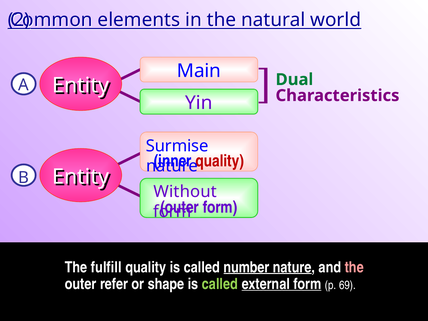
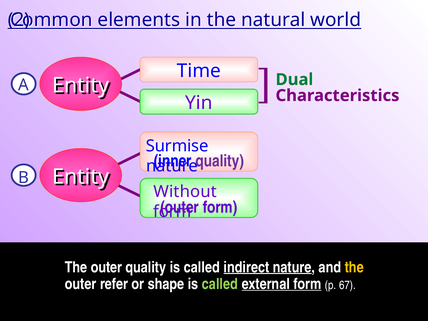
Main: Main -> Time (199, 71)
quality colour: red -> purple (220, 161)
fulfill: fulfill -> outer (106, 267)
number: number -> indirect (246, 267)
the colour: pink -> yellow (354, 267)
69: 69 -> 67 (347, 285)
